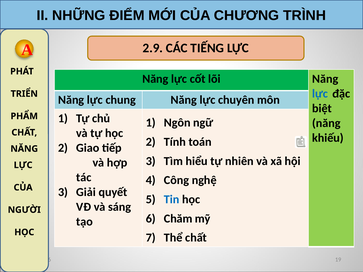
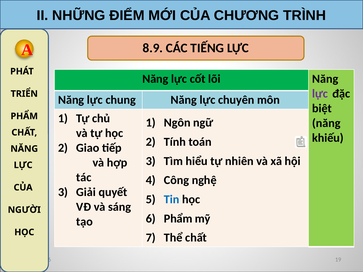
2.9: 2.9 -> 8.9 (153, 48)
lực colour: blue -> purple (320, 94)
Chăm: Chăm -> Phẩm (178, 219)
